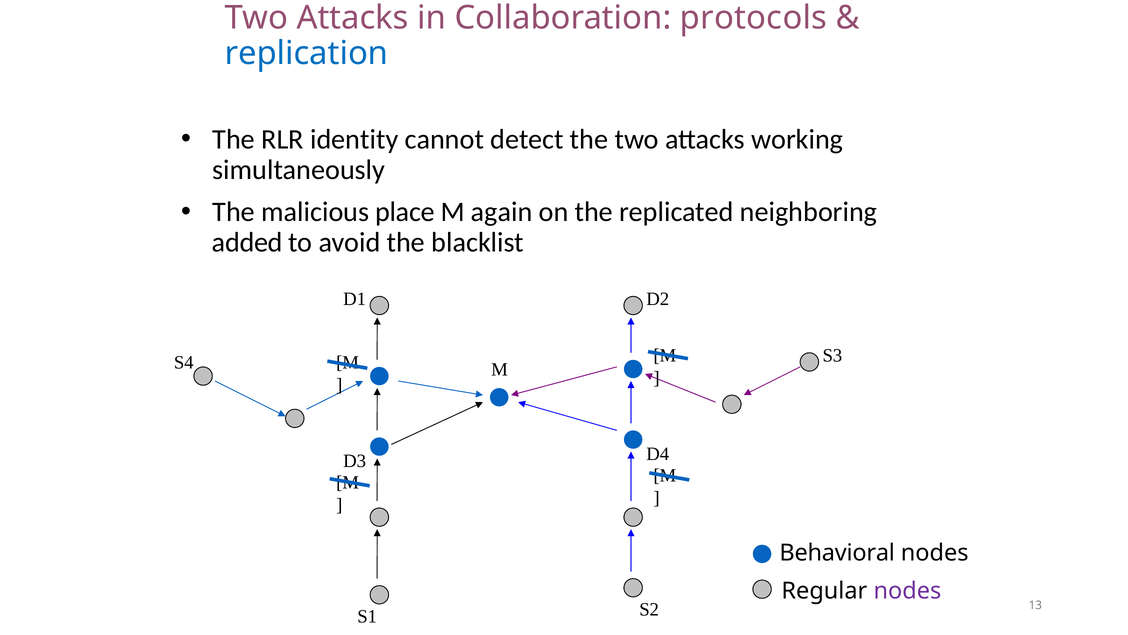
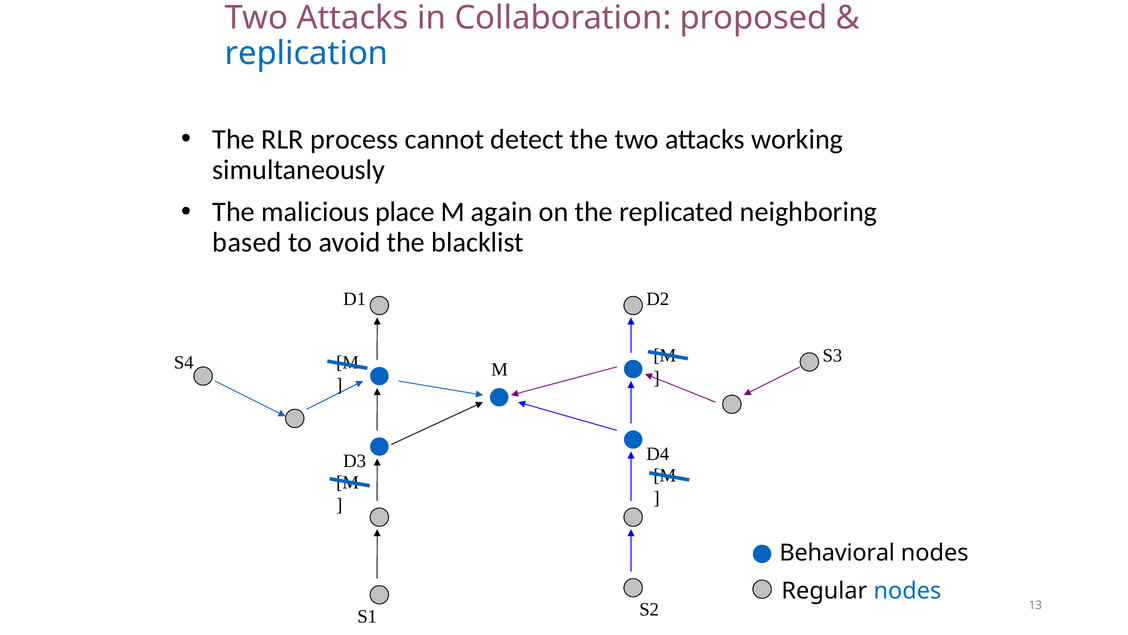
protocols: protocols -> proposed (754, 18)
identity: identity -> process (354, 139)
added: added -> based (247, 242)
nodes colour: purple -> blue (907, 591)
